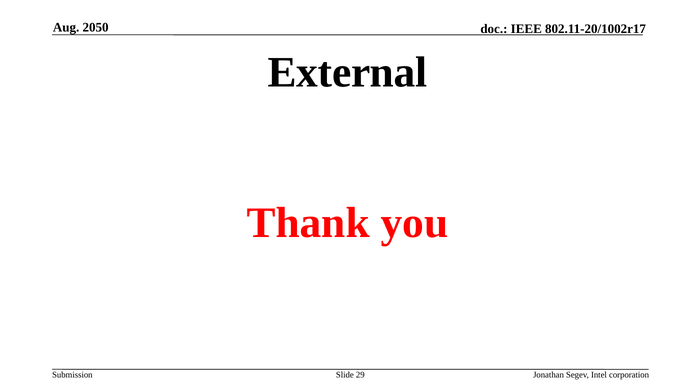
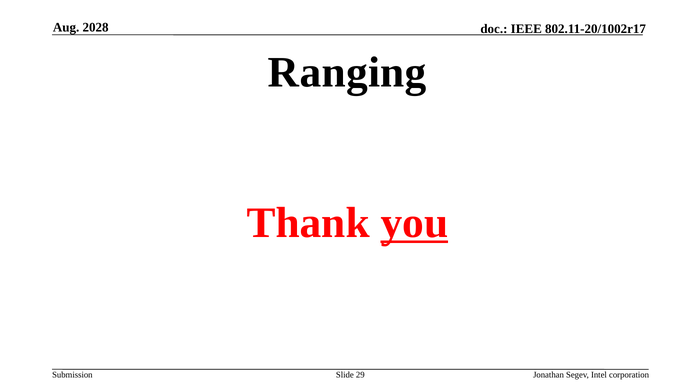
2050: 2050 -> 2028 (96, 28)
External: External -> Ranging (347, 72)
you underline: none -> present (414, 223)
